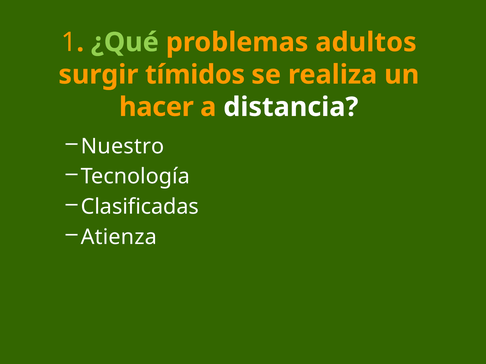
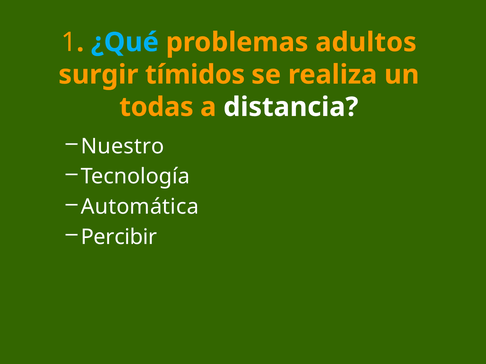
¿Qué colour: light green -> light blue (125, 42)
hacer: hacer -> todas (156, 107)
Clasificadas: Clasificadas -> Automática (140, 207)
Atienza: Atienza -> Percibir (119, 237)
